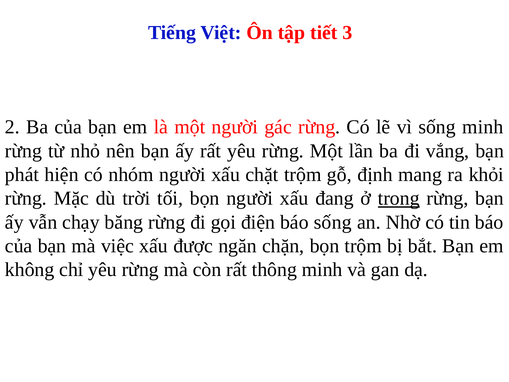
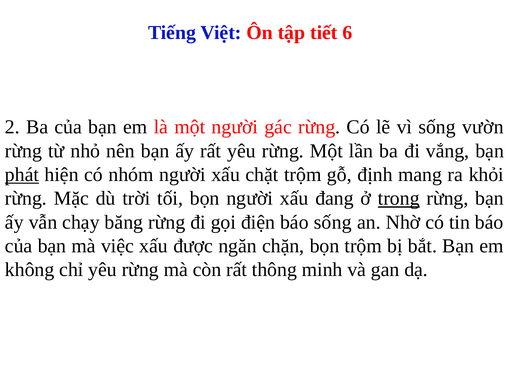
3: 3 -> 6 (347, 33)
sống minh: minh -> vườn (483, 127)
phát underline: none -> present (22, 175)
